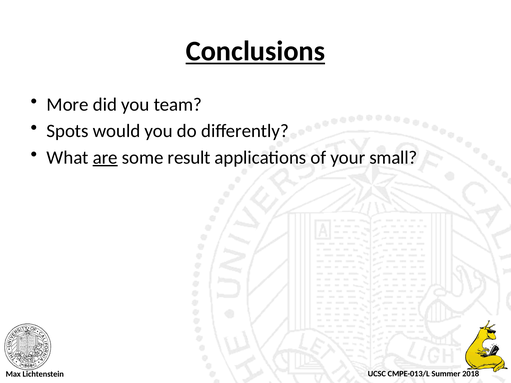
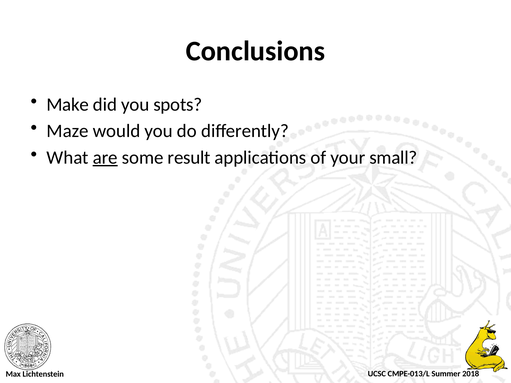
Conclusions underline: present -> none (255, 51)
More: More -> Make (68, 105)
team: team -> spots (178, 105)
Spots: Spots -> Maze (68, 131)
